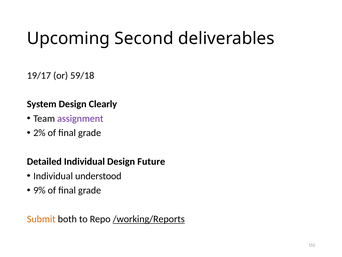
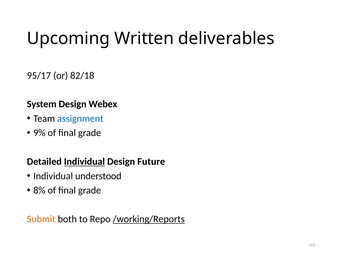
Second: Second -> Written (144, 38)
19/17: 19/17 -> 95/17 (39, 75)
59/18: 59/18 -> 82/18 (82, 75)
Clearly: Clearly -> Webex (103, 104)
assignment colour: purple -> blue (80, 118)
2%: 2% -> 9% (39, 133)
Individual underline: none -> present (84, 161)
9%: 9% -> 8% (39, 190)
